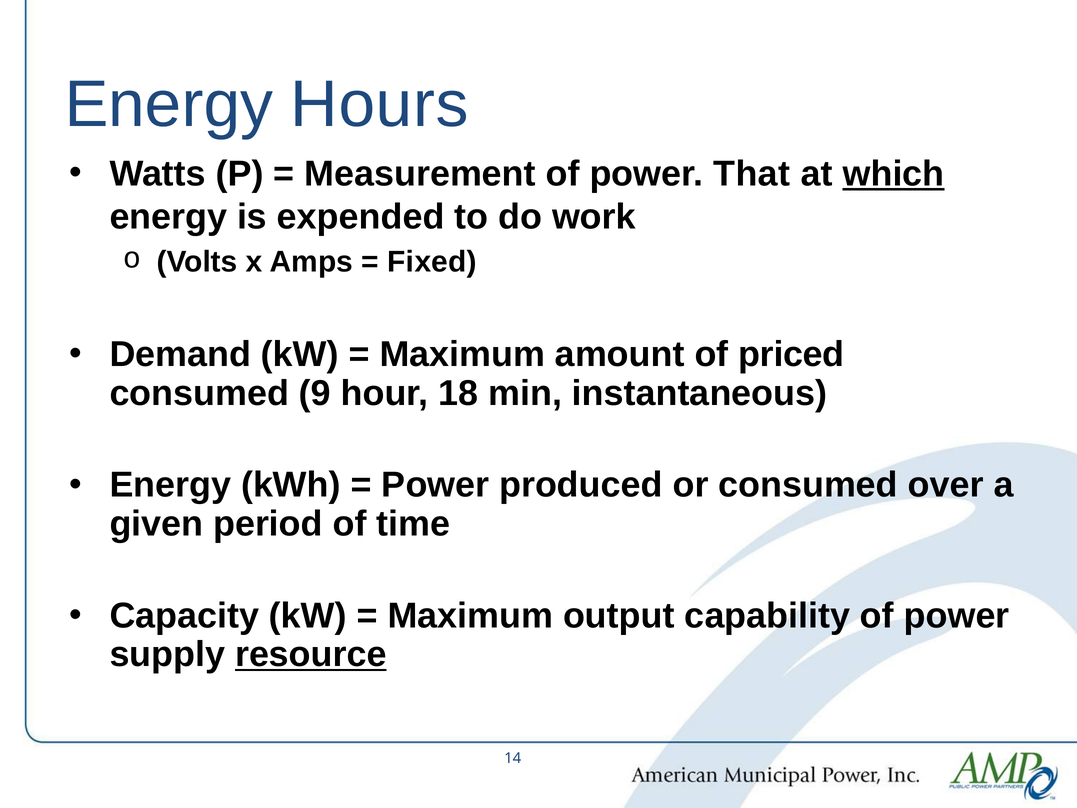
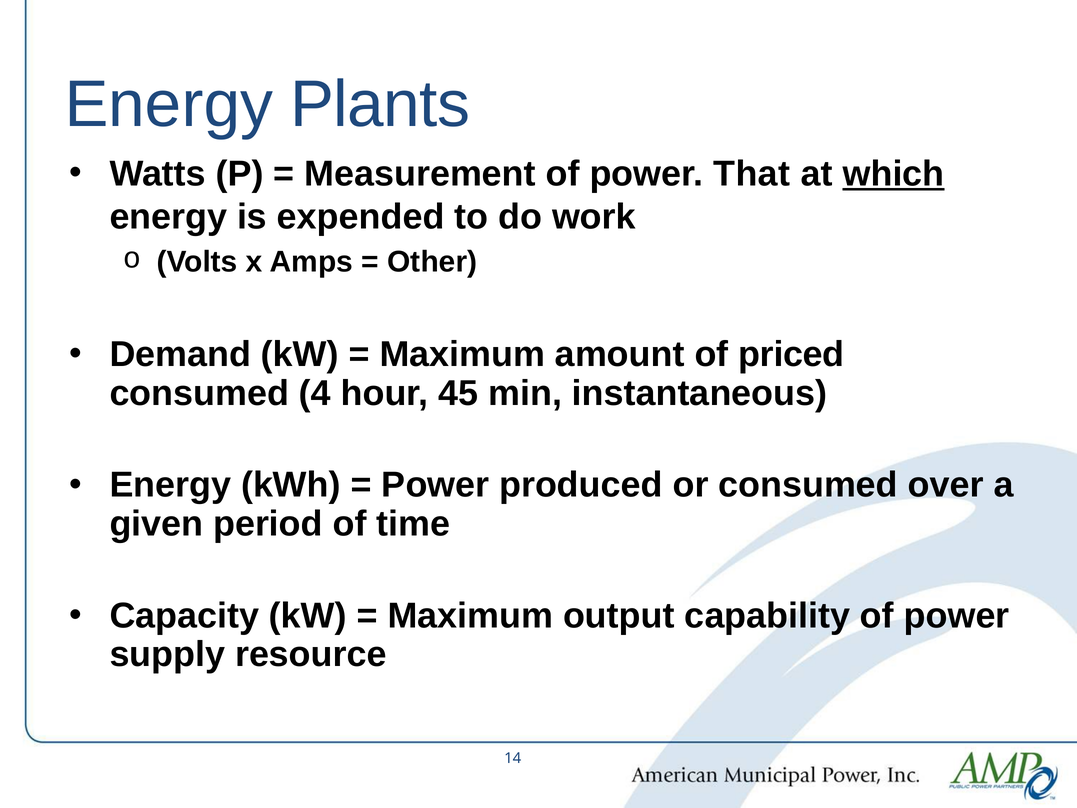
Hours: Hours -> Plants (380, 104)
Fixed: Fixed -> Other (432, 262)
9: 9 -> 4 (315, 393)
18: 18 -> 45 (458, 393)
resource underline: present -> none (311, 654)
